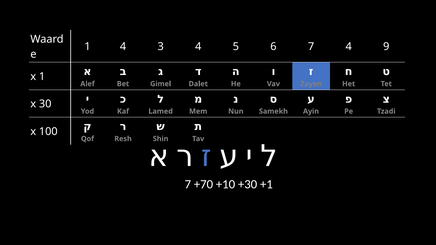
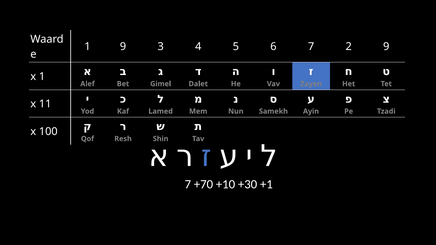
1 4: 4 -> 9 (123, 47)
7 4: 4 -> 2 (349, 47)
30: 30 -> 11 (45, 104)
